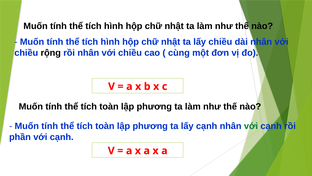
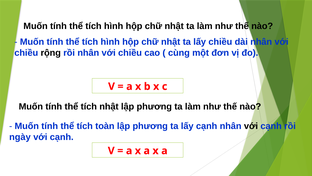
toàn: toàn -> nhật (109, 106)
với colour: green -> black (251, 126)
phần: phần -> ngày (20, 137)
